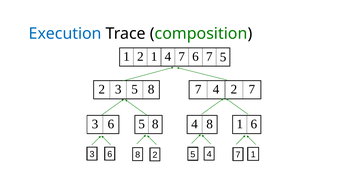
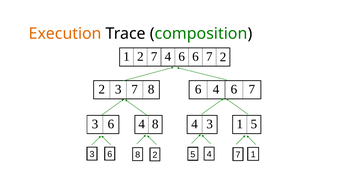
Execution colour: blue -> orange (65, 34)
2 1: 1 -> 7 (154, 56)
7: 7 -> 6 (182, 56)
7 5: 5 -> 2 (223, 57)
3 5: 5 -> 7 (135, 89)
8 7: 7 -> 6 (198, 89)
2: 2 -> 6 (234, 89)
3 6 5: 5 -> 4 (142, 124)
4 8: 8 -> 3 (210, 124)
1 6: 6 -> 5 (254, 124)
